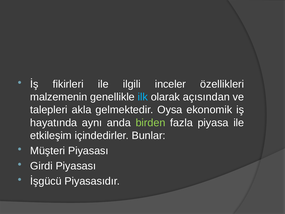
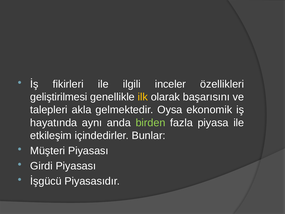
malzemenin: malzemenin -> geliştirilmesi (59, 97)
ilk colour: light blue -> yellow (143, 97)
açısından: açısından -> başarısını (206, 97)
